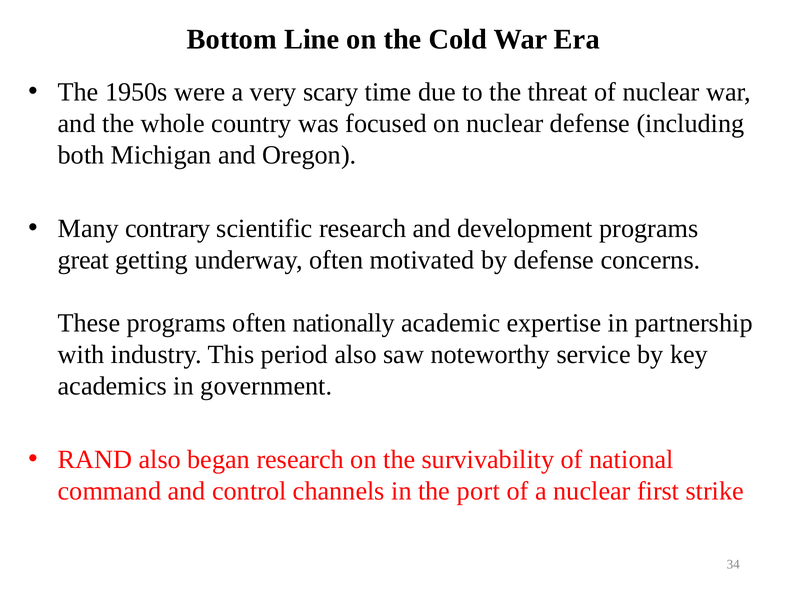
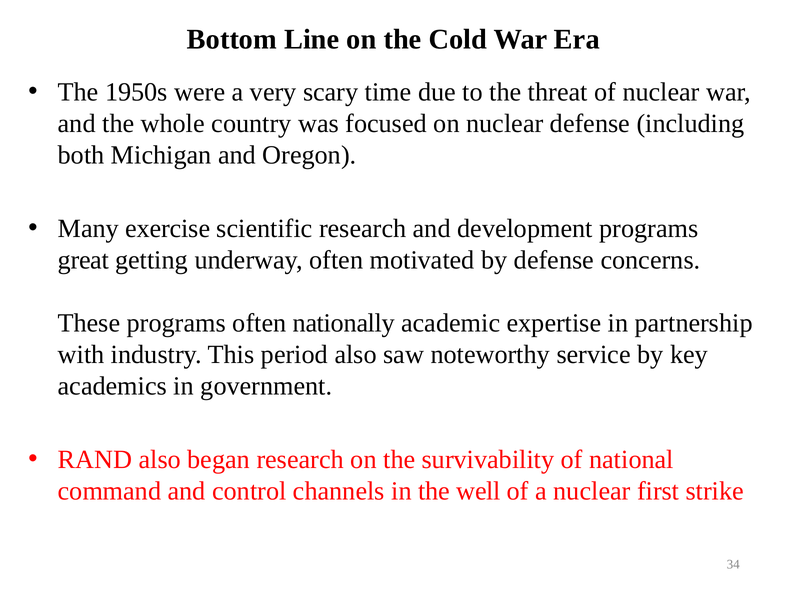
contrary: contrary -> exercise (168, 228)
port: port -> well (479, 491)
